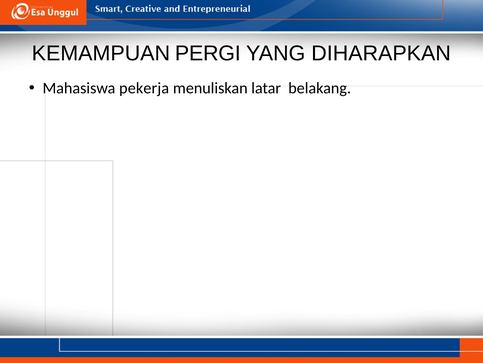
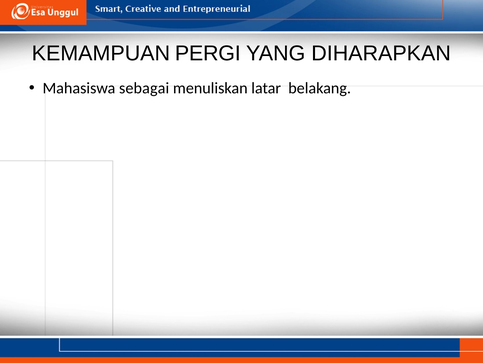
pekerja: pekerja -> sebagai (144, 88)
